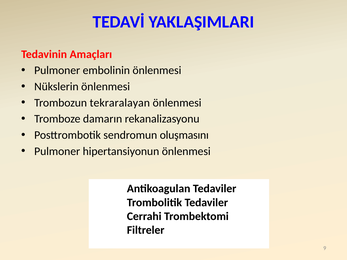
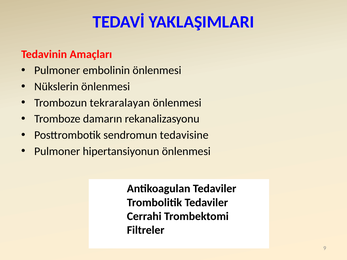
oluşmasını: oluşmasını -> tedavisine (184, 135)
